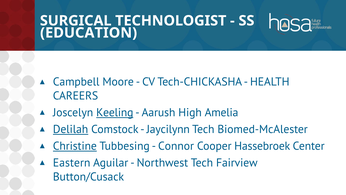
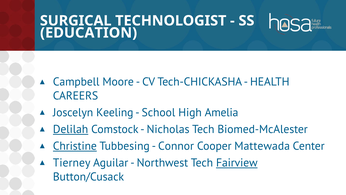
Keeling underline: present -> none (115, 112)
Aarush: Aarush -> School (158, 112)
Jaycilynn: Jaycilynn -> Nicholas (168, 129)
Hassebroek: Hassebroek -> Mattewada (262, 146)
Eastern: Eastern -> Tierney (72, 163)
Fairview underline: none -> present (237, 163)
